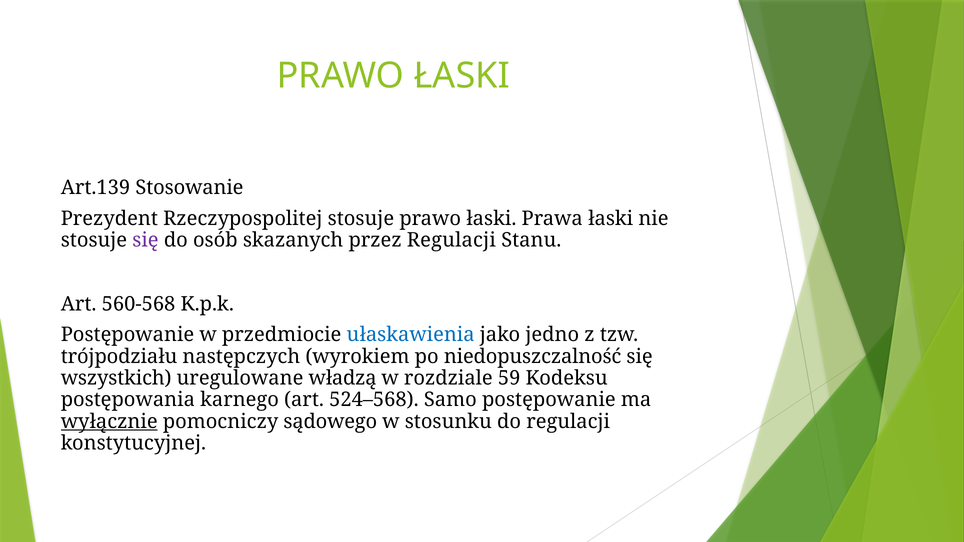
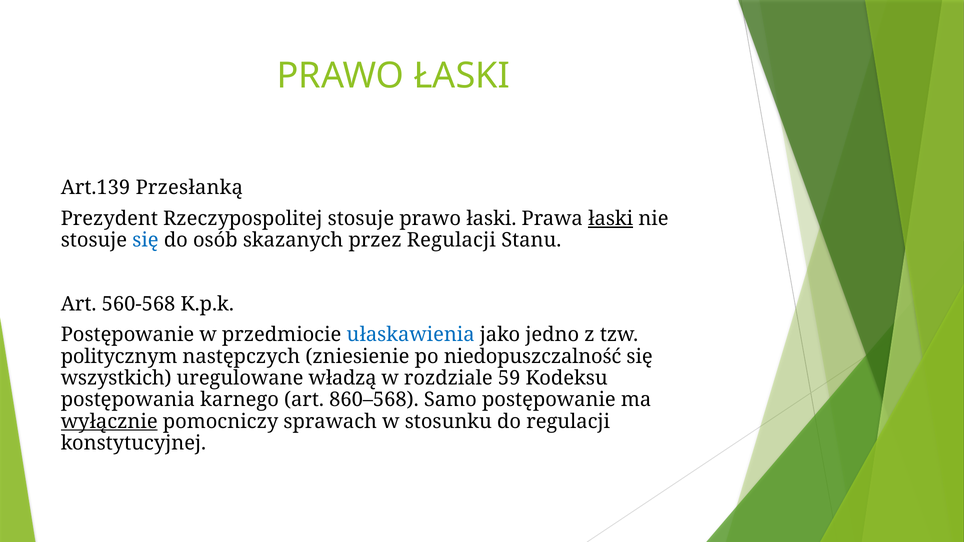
Stosowanie: Stosowanie -> Przesłanką (189, 188)
łaski underline: none -> present (611, 219)
się colour: purple -> blue (145, 240)
trójpodziału: trójpodziału -> politycznym (119, 357)
wyrokiem: wyrokiem -> zniesienie (357, 357)
524–568: 524–568 -> 860–568 (374, 400)
sądowego: sądowego -> sprawach (330, 422)
